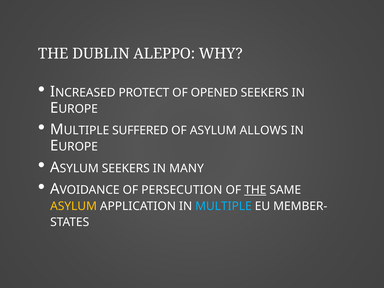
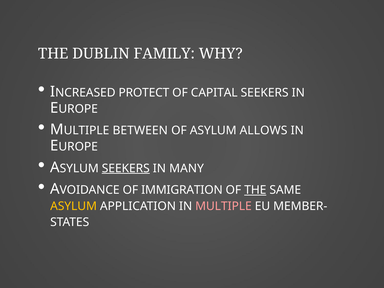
ALEPPO: ALEPPO -> FAMILY (164, 54)
OPENED: OPENED -> CAPITAL (214, 93)
SUFFERED: SUFFERED -> BETWEEN (140, 131)
SEEKERS underline: none -> present (126, 168)
PERSECUTION: PERSECUTION -> IMMIGRATION (182, 190)
MULTIPLE colour: light blue -> pink (223, 206)
